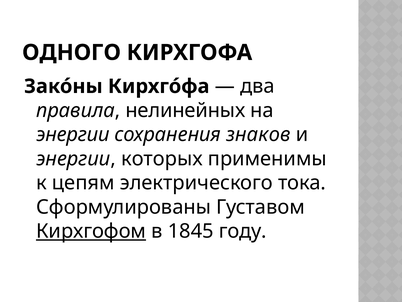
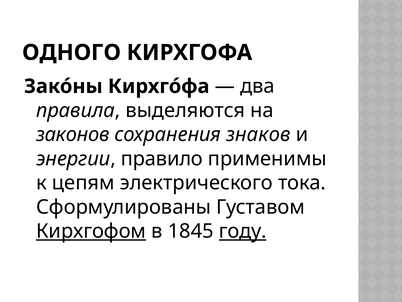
нелинейных: нелинейных -> выделяются (185, 110)
энергии: энергии -> законов (73, 134)
которых: которых -> правило (162, 159)
году underline: none -> present (243, 231)
